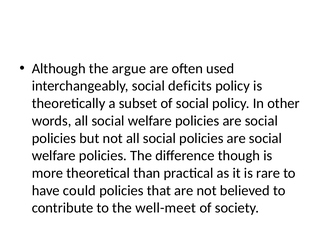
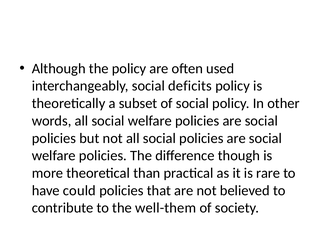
the argue: argue -> policy (129, 68)
well-meet: well-meet -> well-them (166, 208)
